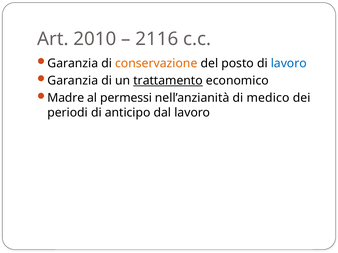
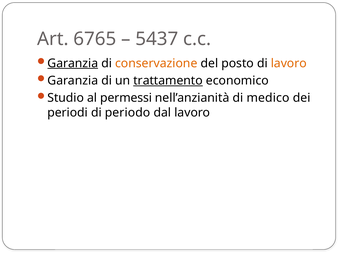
2010: 2010 -> 6765 (95, 39)
2116: 2116 -> 5437 (157, 39)
Garanzia underline: none -> present (73, 63)
lavoro colour: blue -> orange (289, 63)
Madre: Madre -> Studio (66, 98)
anticipo: anticipo -> periodo (128, 113)
